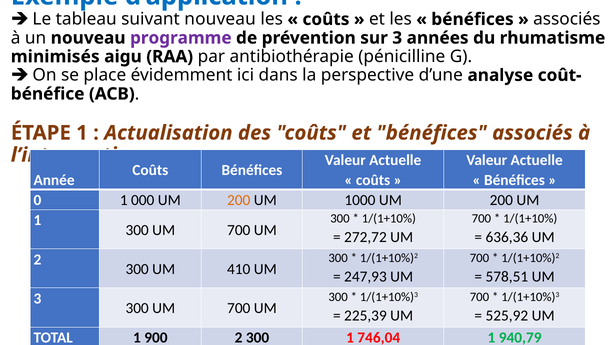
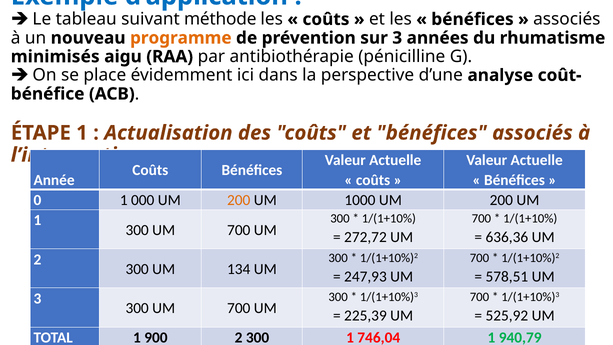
suivant nouveau: nouveau -> méthode (220, 19)
programme colour: purple -> orange (181, 38)
410: 410 -> 134 (239, 269)
